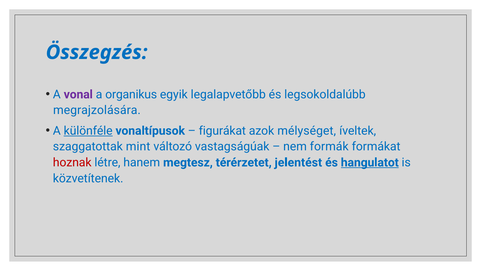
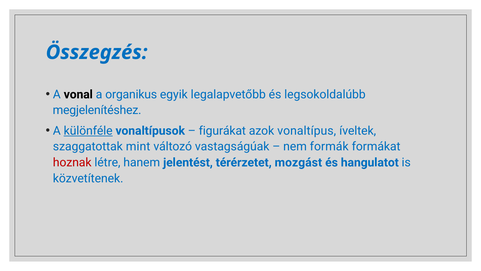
vonal colour: purple -> black (78, 94)
megrajzolására: megrajzolására -> megjelenítéshez (97, 110)
mélységet: mélységet -> vonaltípus (307, 131)
megtesz: megtesz -> jelentést (188, 162)
jelentést: jelentést -> mozgást (298, 162)
hangulatot underline: present -> none (370, 162)
